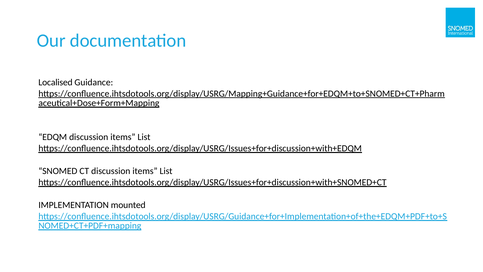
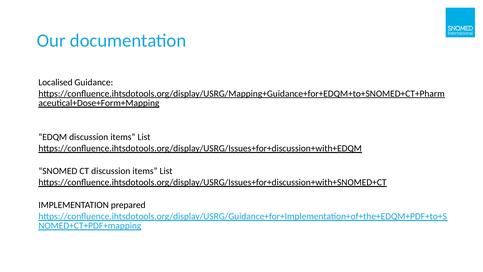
mounted: mounted -> prepared (128, 205)
